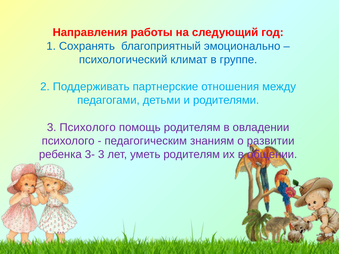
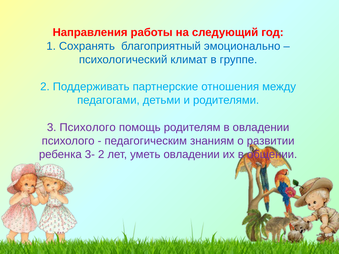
3- 3: 3 -> 2 (101, 155)
уметь родителям: родителям -> овладении (192, 155)
